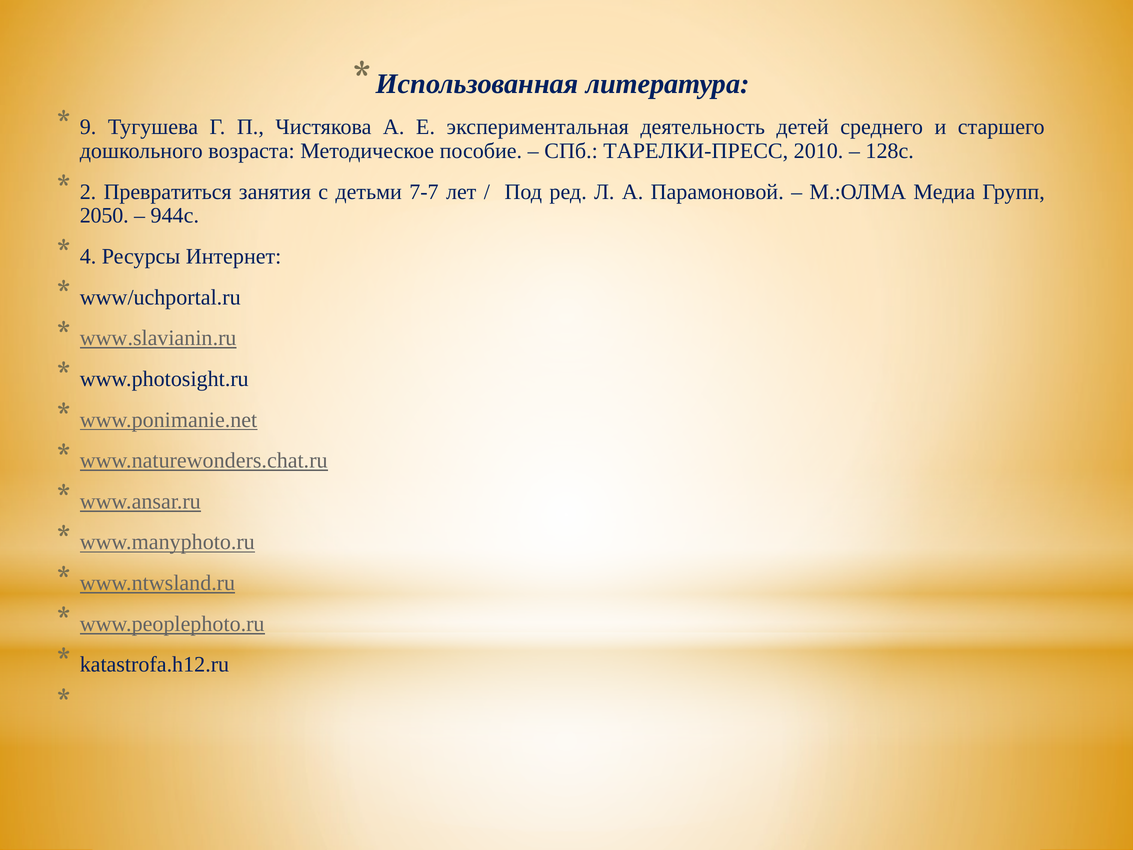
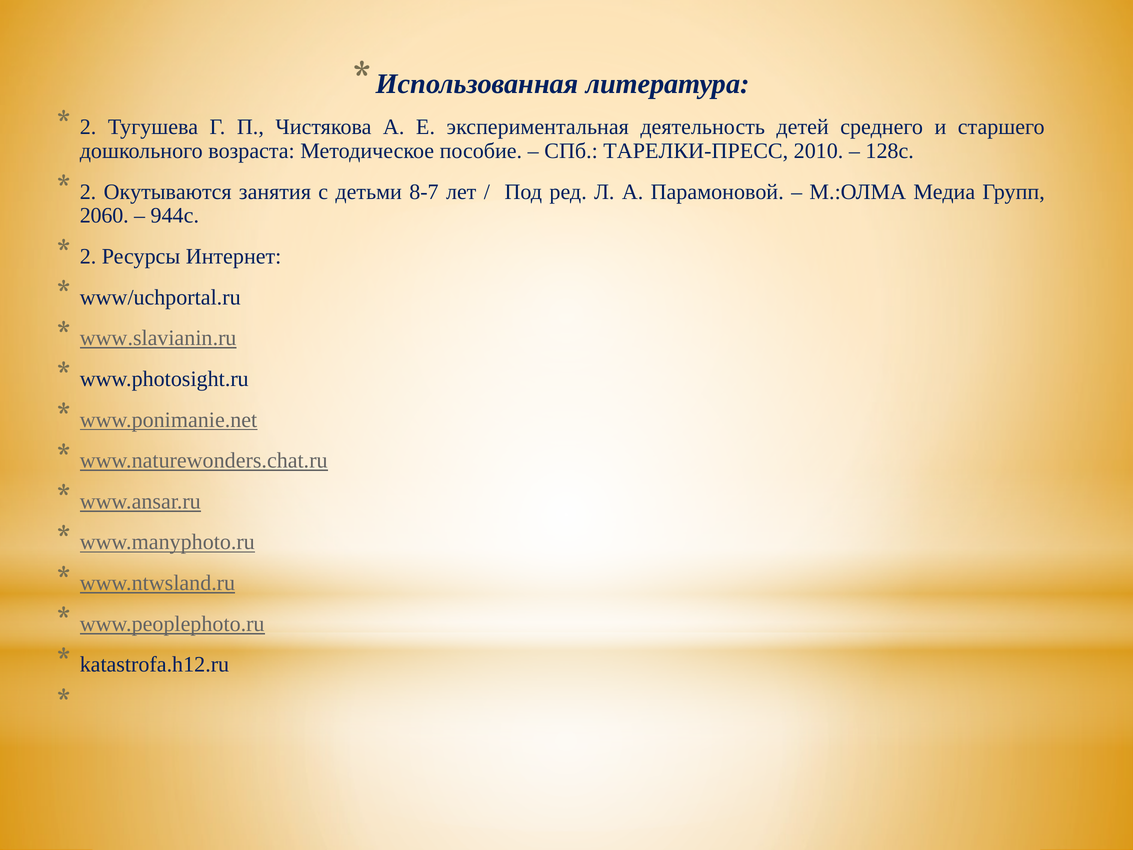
9: 9 -> 2 (88, 127)
Превратиться: Превратиться -> Окутываются (168, 192)
7-7: 7-7 -> 8-7 (424, 192)
2050: 2050 -> 2060 (104, 216)
4: 4 -> 2 (88, 256)
